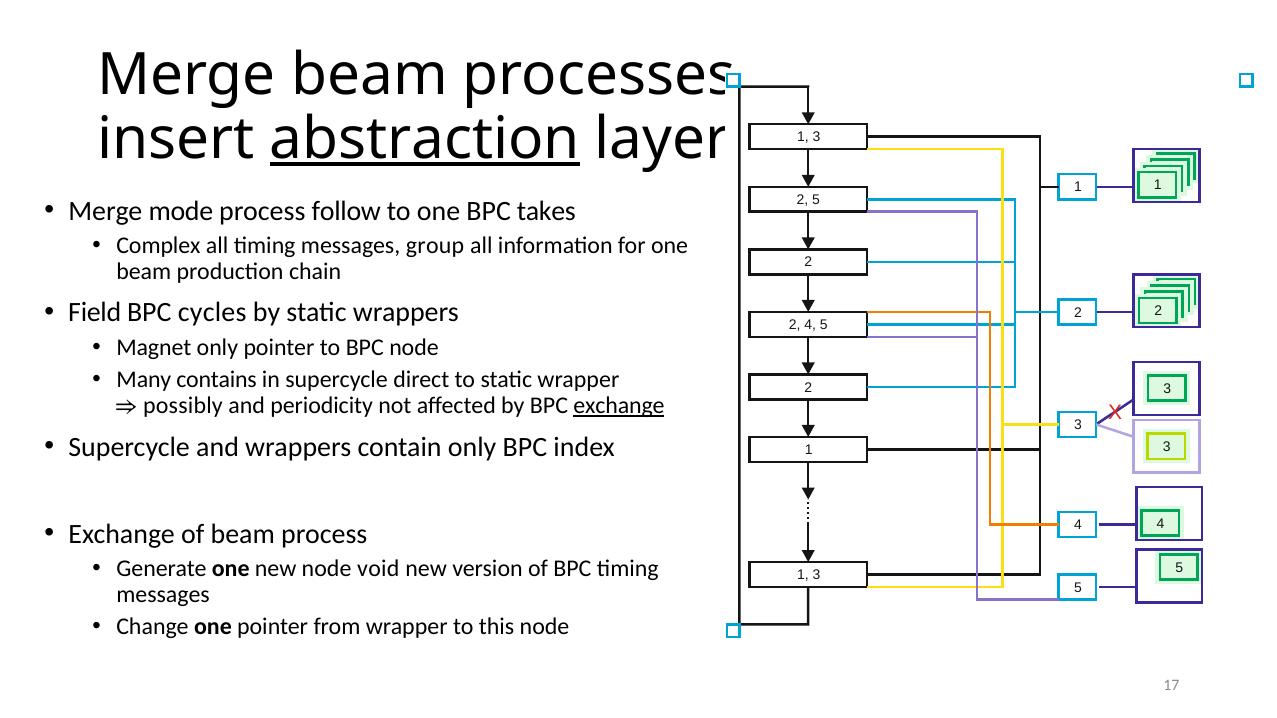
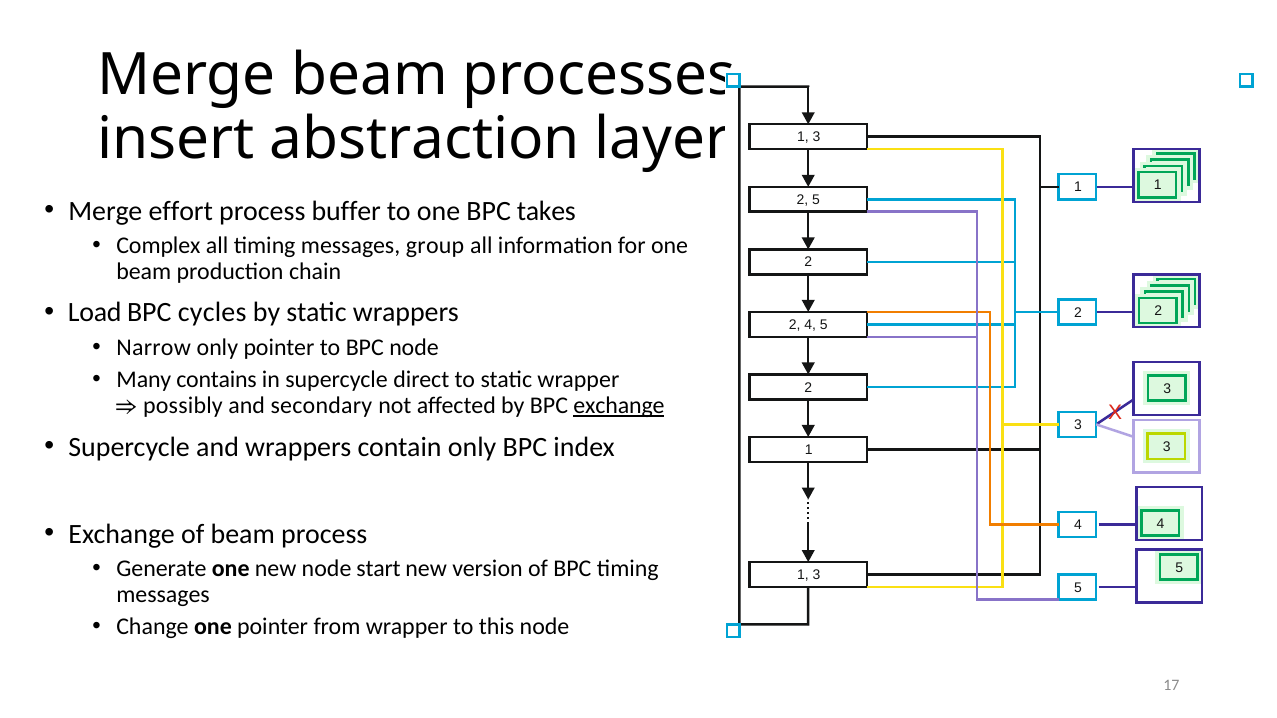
abstraction underline: present -> none (425, 139)
mode: mode -> effort (181, 211)
follow: follow -> buffer (346, 211)
Field: Field -> Load (95, 313)
Magnet: Magnet -> Narrow (154, 347)
periodicity: periodicity -> secondary (321, 406)
void: void -> start (379, 569)
